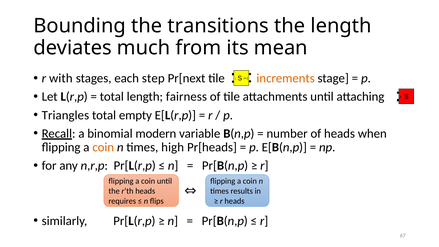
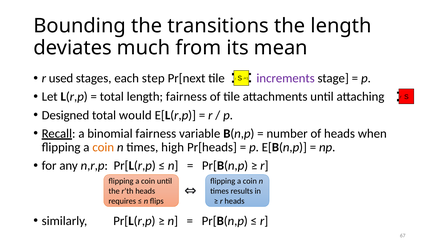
with: with -> used (61, 78)
increments colour: orange -> purple (286, 78)
Triangles: Triangles -> Designed (65, 115)
empty: empty -> would (135, 115)
binomial modern: modern -> fairness (156, 133)
